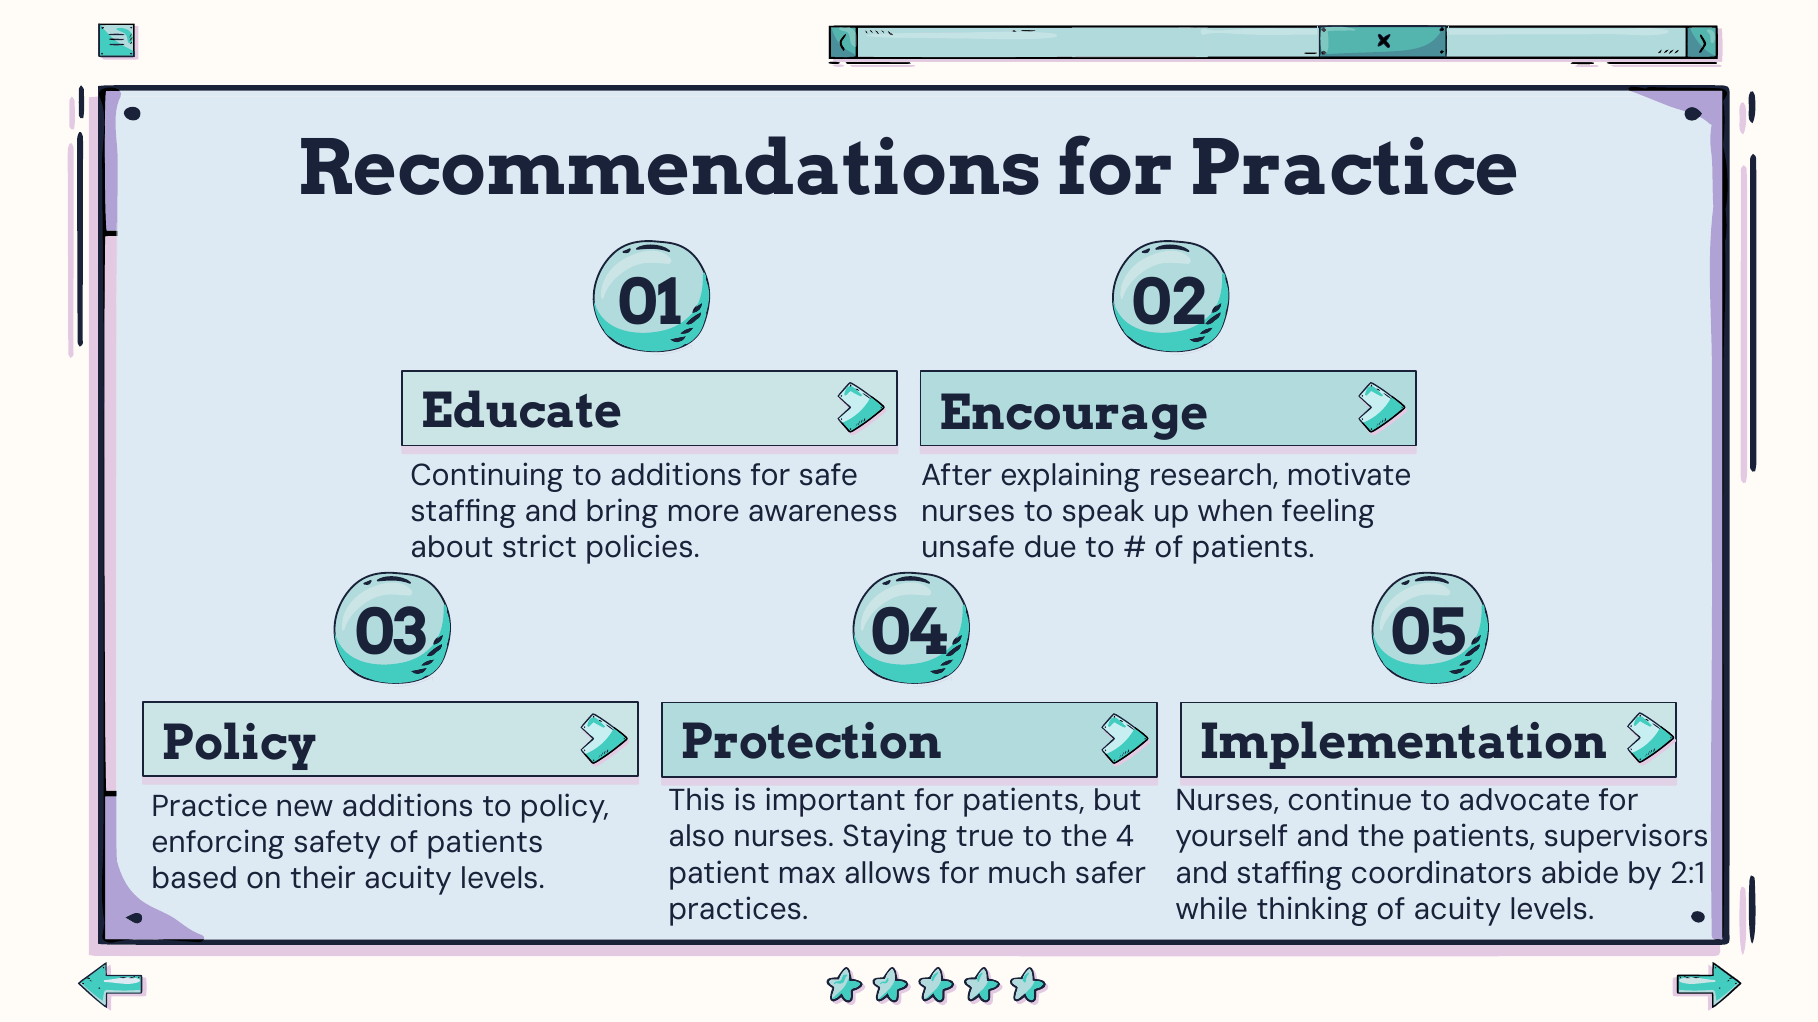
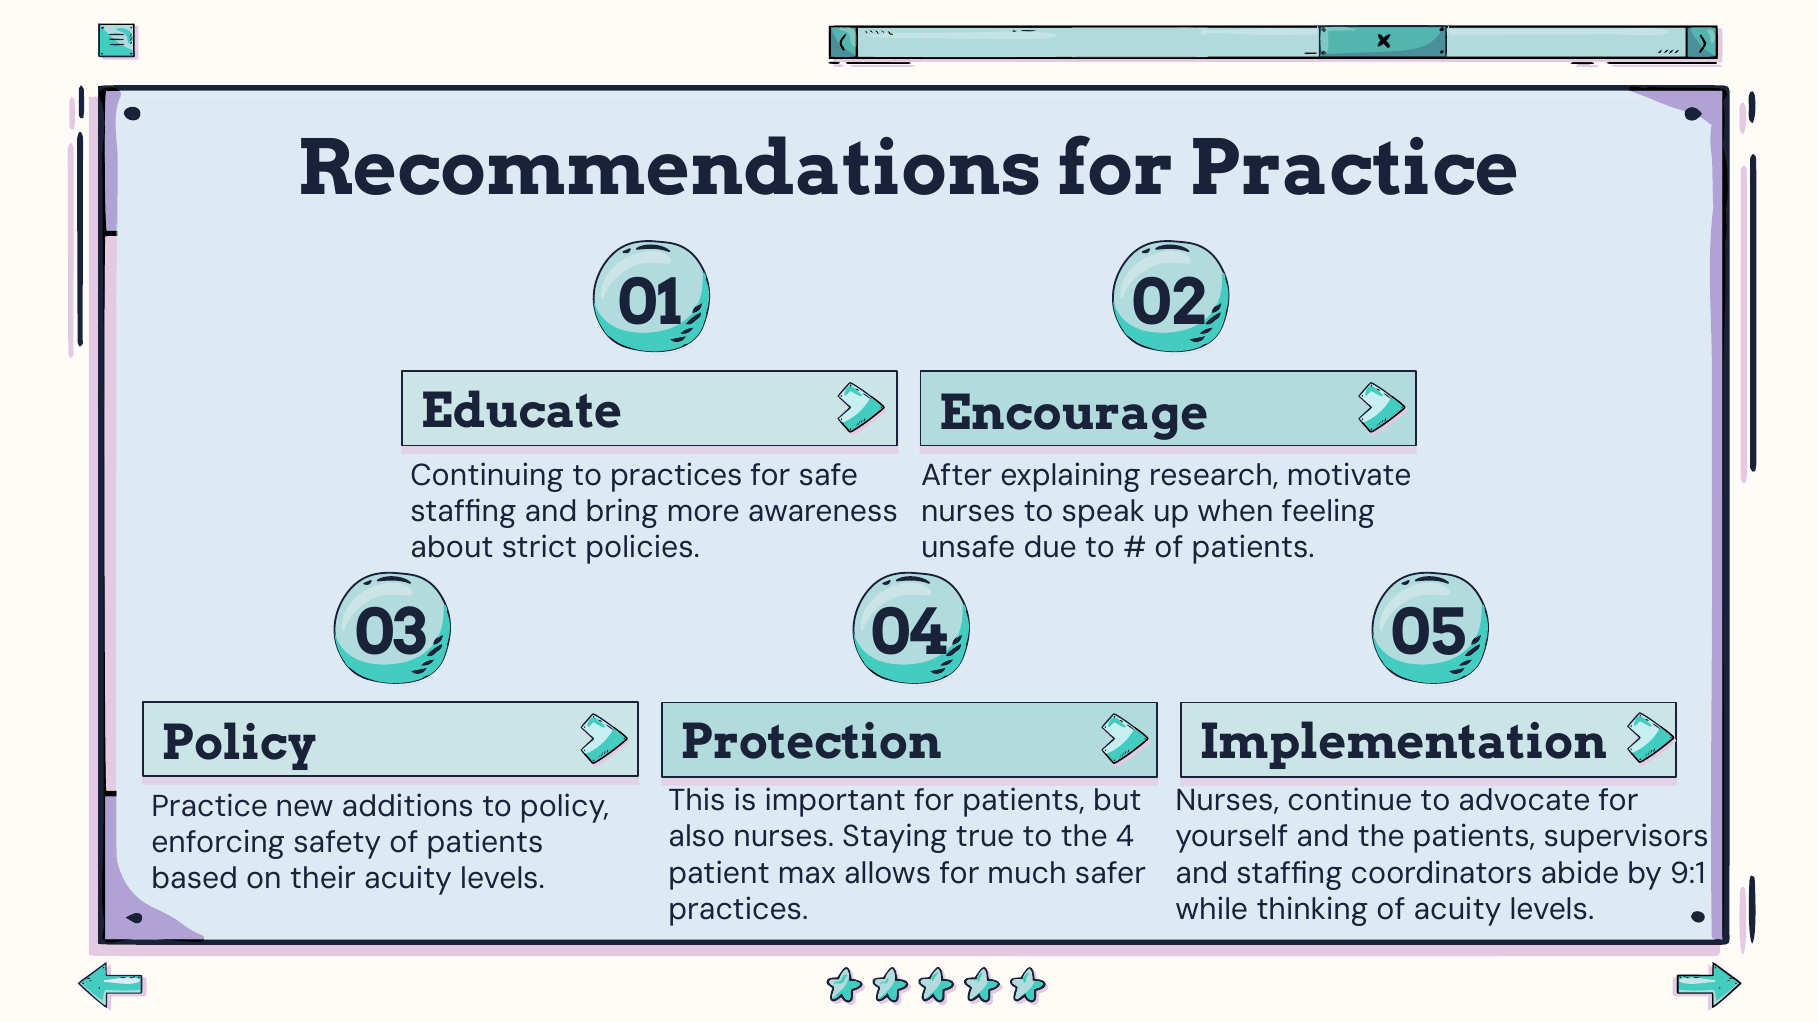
to additions: additions -> practices (676, 475)
2:1: 2:1 -> 9:1 (1688, 874)
